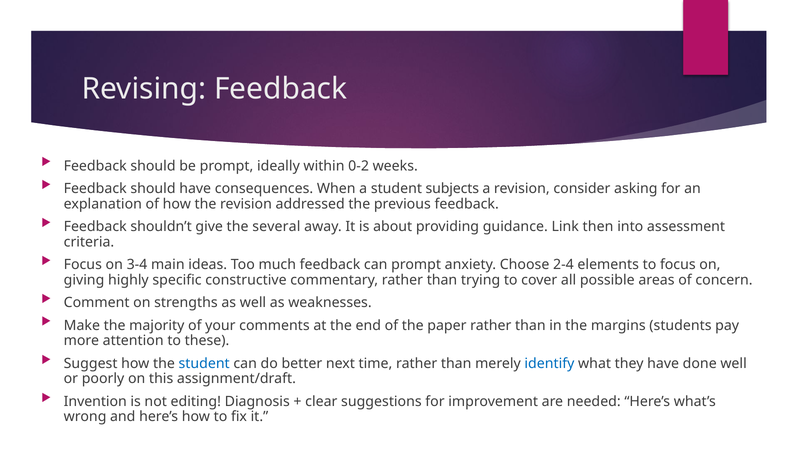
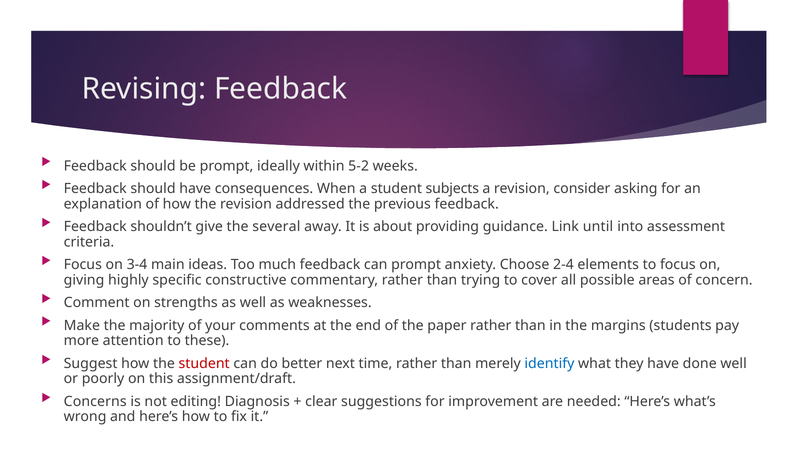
0-2: 0-2 -> 5-2 (359, 166)
then: then -> until (598, 227)
student colour: blue -> red (204, 363)
Invention: Invention -> Concerns (95, 401)
